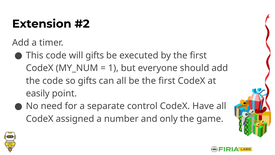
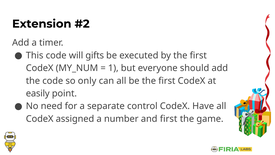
so gifts: gifts -> only (87, 81)
and only: only -> first (169, 119)
